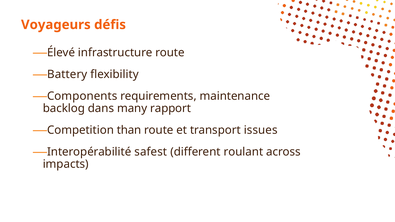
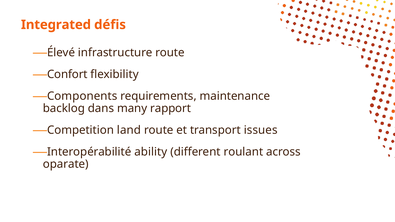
Voyageurs: Voyageurs -> Integrated (56, 25)
Battery: Battery -> Confort (67, 74)
than: than -> land (129, 130)
safest: safest -> ability (151, 152)
impacts: impacts -> oparate (66, 164)
